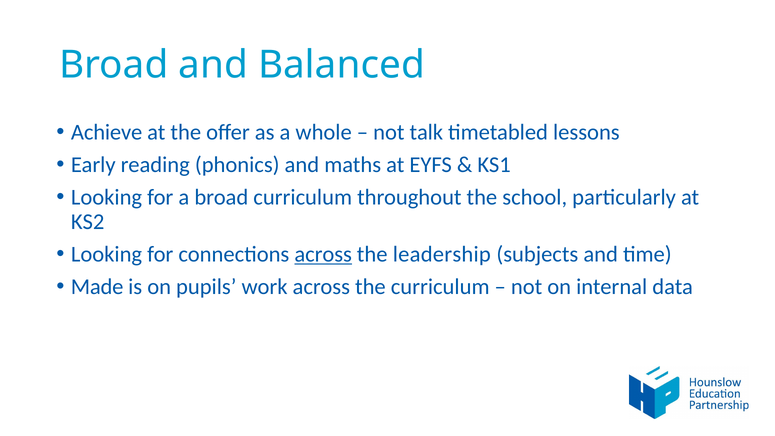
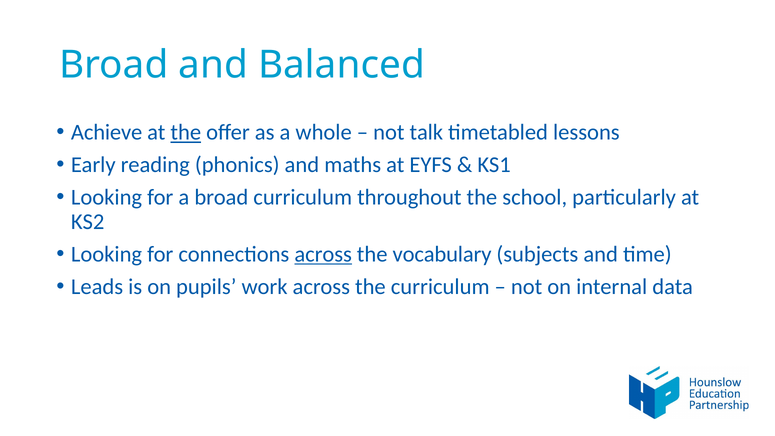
the underline: none -> present (186, 132)
leadership: leadership -> vocabulary (442, 254)
Made: Made -> Leads (97, 287)
